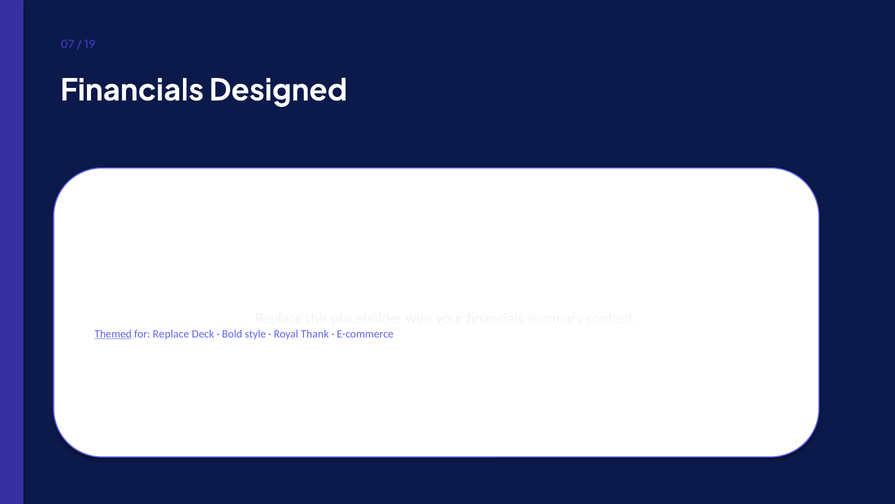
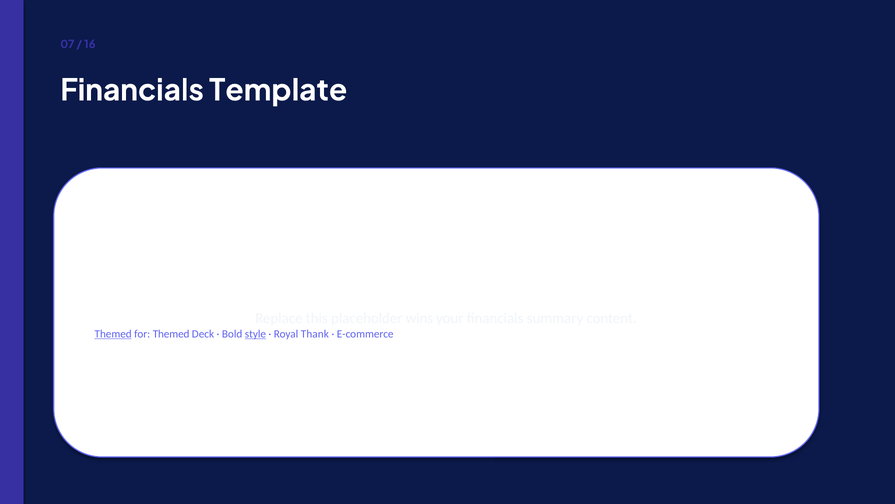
19: 19 -> 16 (90, 44)
Designed: Designed -> Template (278, 90)
for Replace: Replace -> Themed (171, 334)
style underline: none -> present (255, 334)
